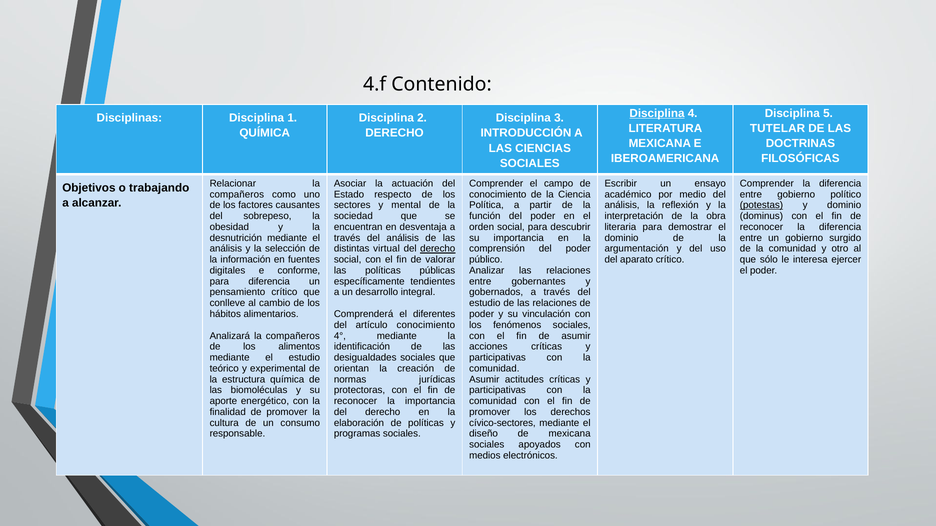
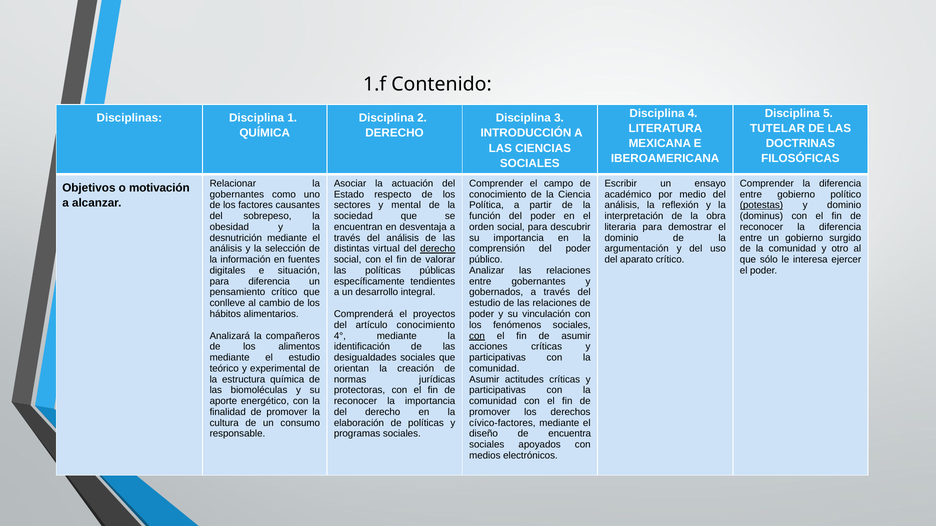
4.f: 4.f -> 1.f (375, 84)
Disciplina underline: present -> none (657, 113)
trabajando: trabajando -> motivación (159, 188)
compañeros: compañeros -> gobernantes (237, 195)
conforme: conforme -> situación (299, 271)
diferentes: diferentes -> proyectos (434, 314)
con underline: none -> present (477, 336)
cívico-sectores: cívico-sectores -> cívico-factores (502, 423)
de mexicana: mexicana -> encuentra (570, 434)
